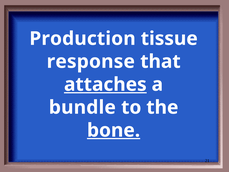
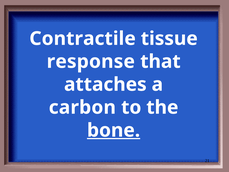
Production: Production -> Contractile (83, 39)
attaches underline: present -> none (105, 84)
bundle: bundle -> carbon (82, 107)
